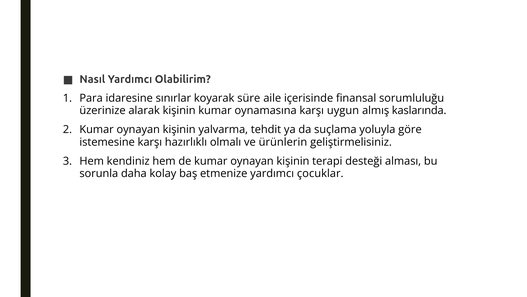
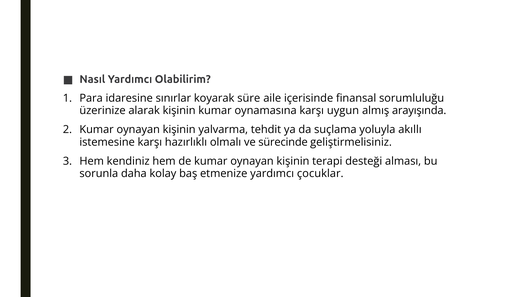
kaslarında: kaslarında -> arayışında (419, 110)
göre: göre -> akıllı (410, 129)
ürünlerin: ürünlerin -> sürecinde (283, 142)
